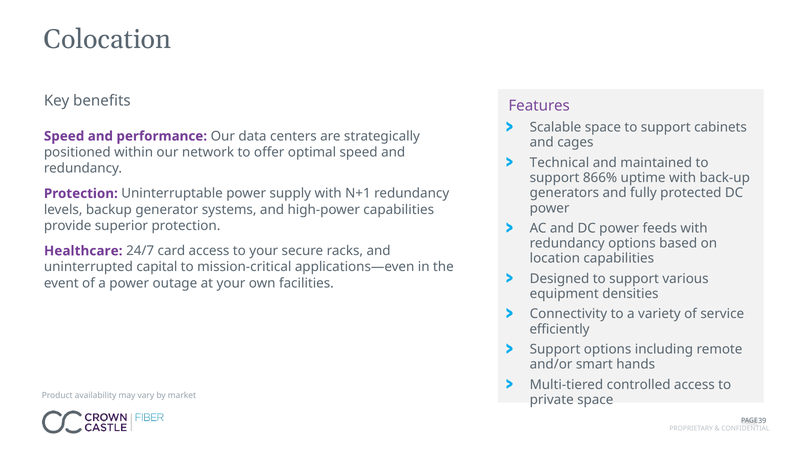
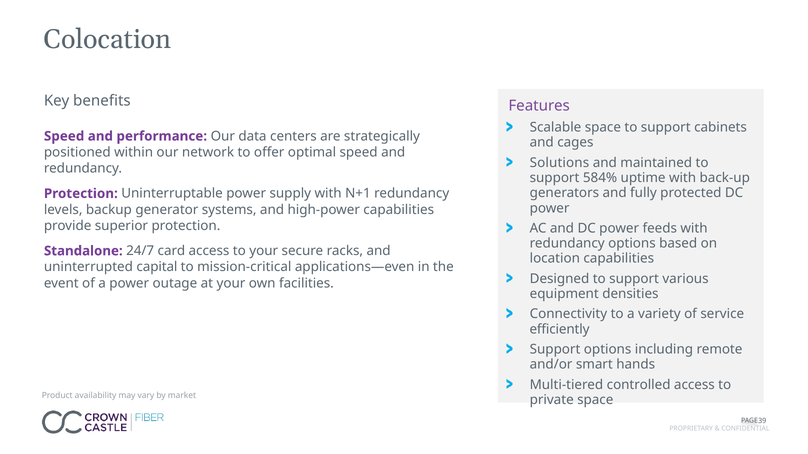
Technical: Technical -> Solutions (559, 163)
866%: 866% -> 584% (600, 178)
Healthcare: Healthcare -> Standalone (83, 251)
